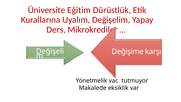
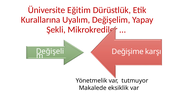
Ders: Ders -> Şekli (56, 30)
